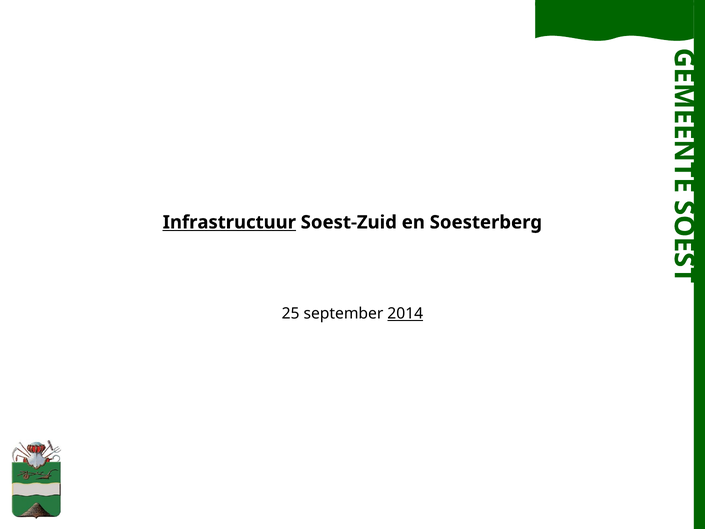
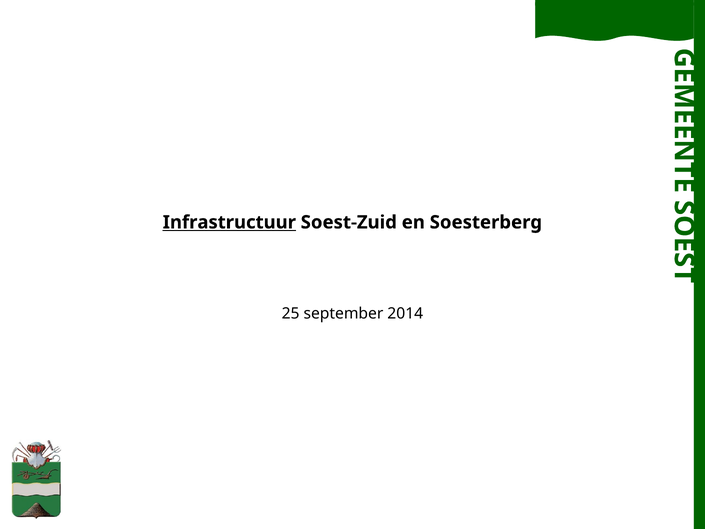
2014 underline: present -> none (405, 314)
